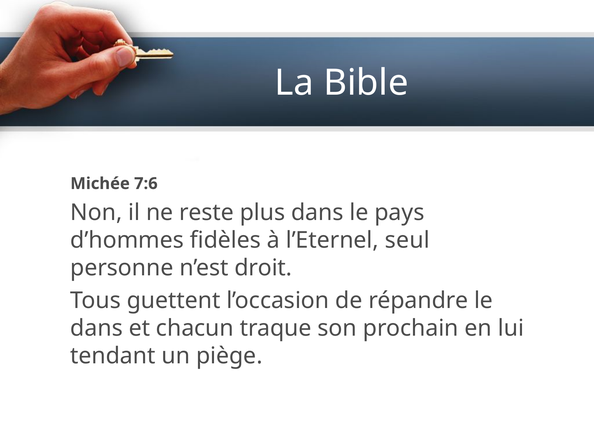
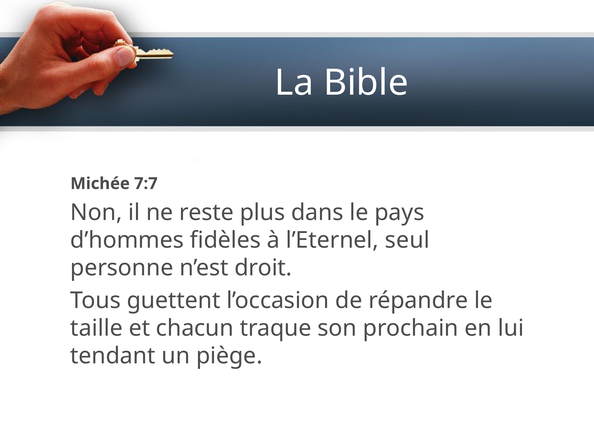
7:6: 7:6 -> 7:7 (146, 183)
dans: dans -> taille (97, 328)
